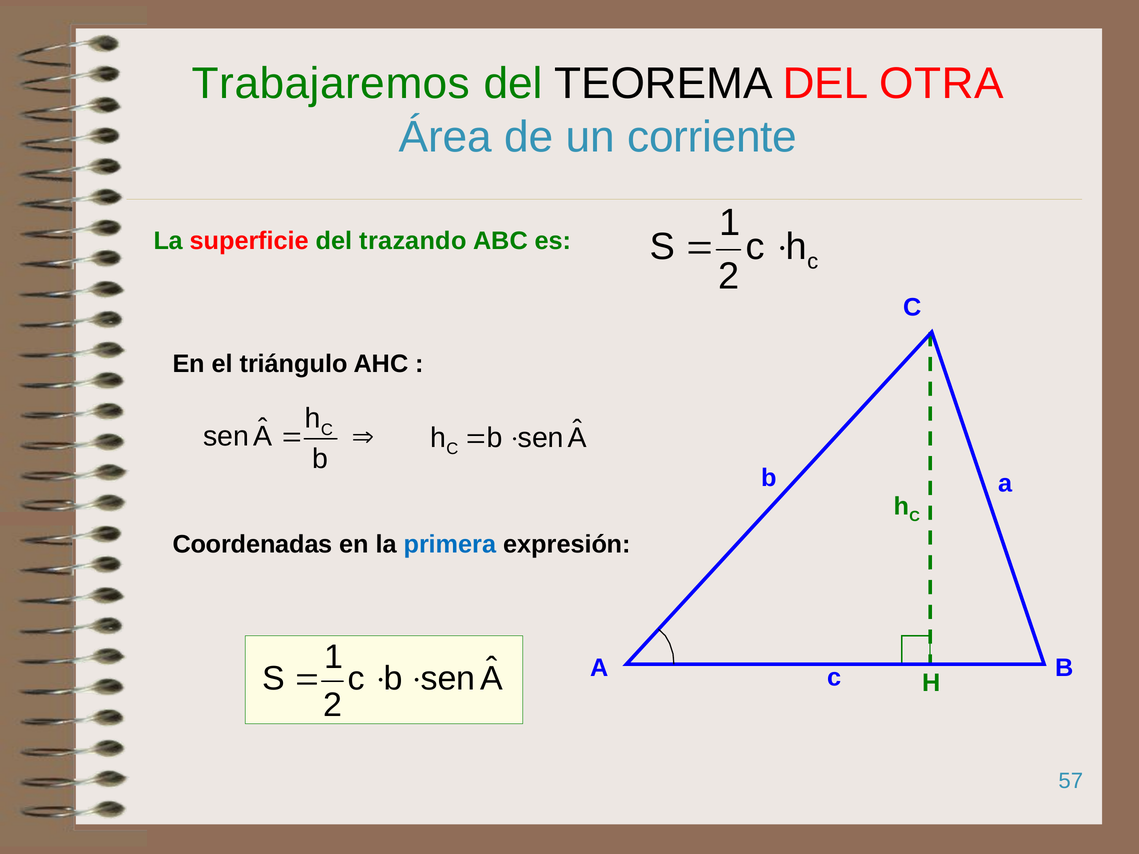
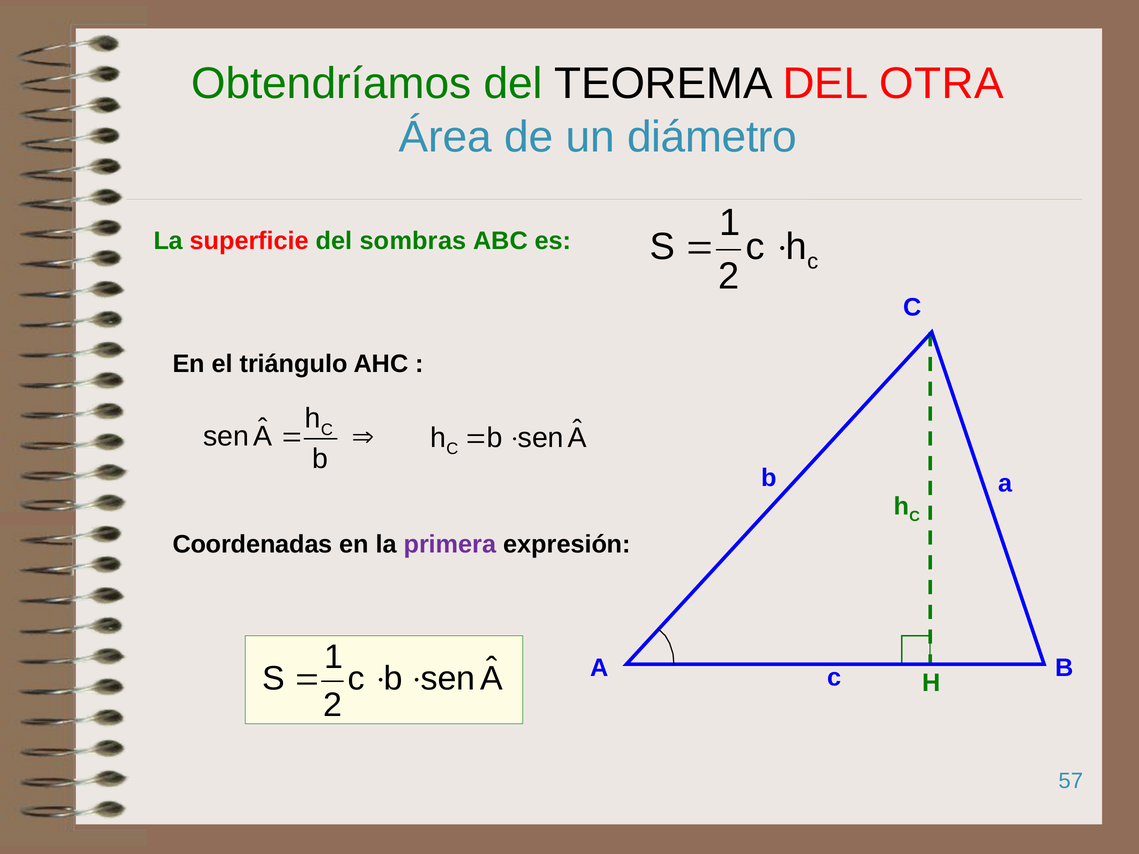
Trabajaremos: Trabajaremos -> Obtendríamos (331, 84)
corriente: corriente -> diámetro (712, 137)
trazando: trazando -> sombras (413, 241)
primera colour: blue -> purple (450, 545)
